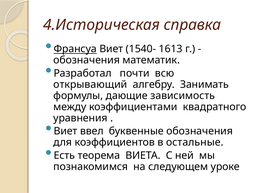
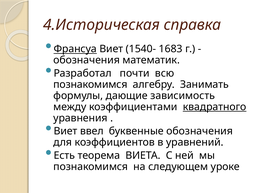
1613: 1613 -> 1683 (171, 49)
открывающий: открывающий -> познакомимся (90, 85)
квадратного underline: none -> present (215, 107)
остальные: остальные -> уравнений (195, 143)
